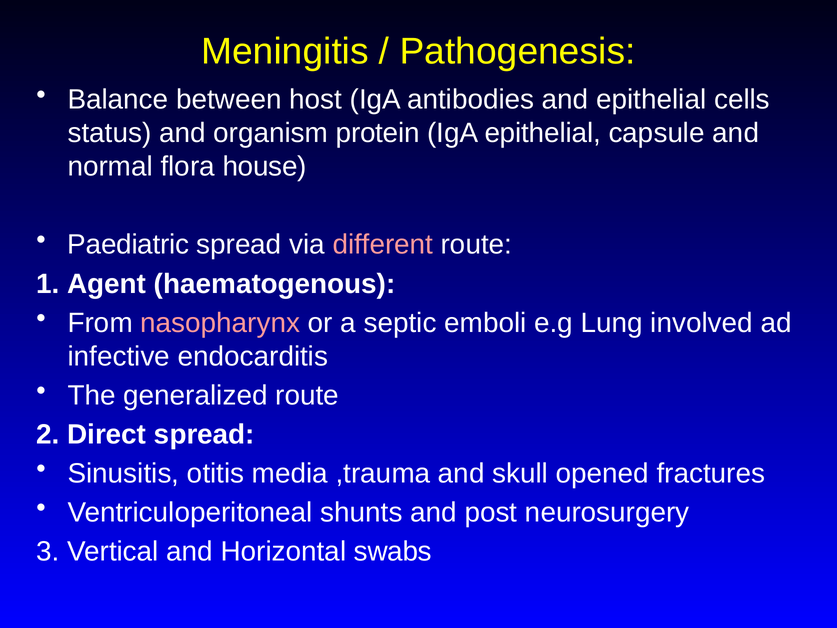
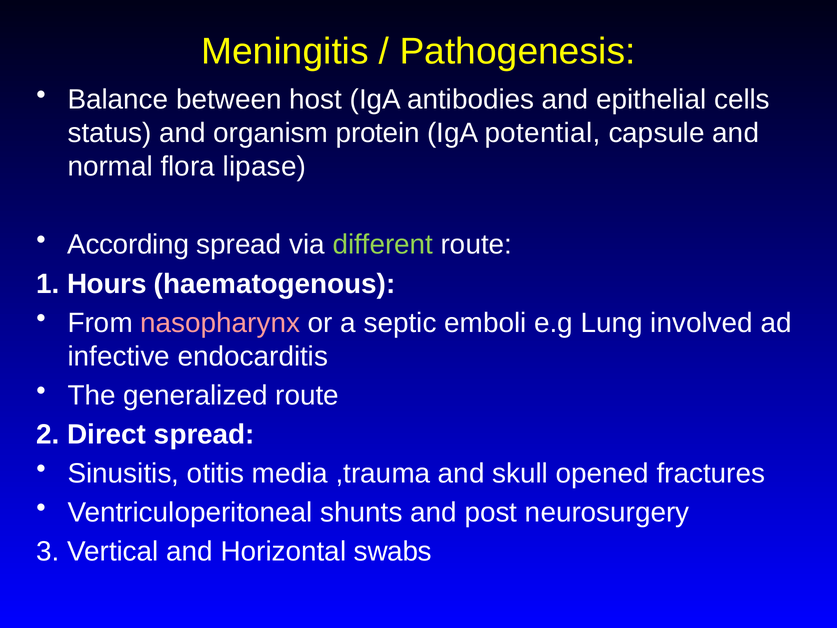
IgA epithelial: epithelial -> potential (543, 133)
house: house -> lipase (264, 167)
Paediatric: Paediatric -> According (128, 245)
different colour: pink -> light green (383, 245)
Agent: Agent -> Hours (107, 284)
